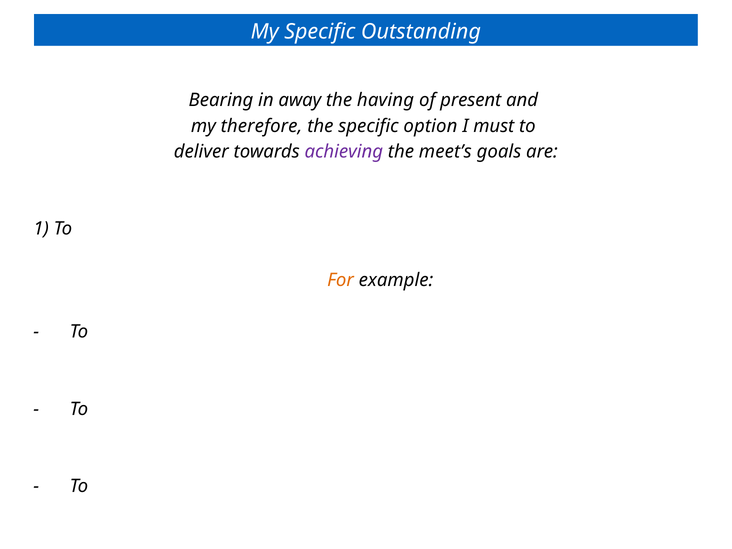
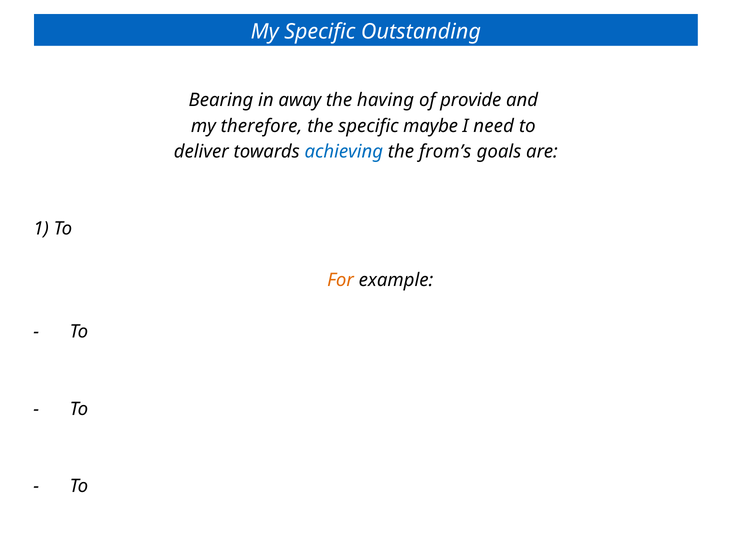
present: present -> provide (471, 100)
option: option -> maybe (431, 126)
must: must -> need (494, 126)
achieving colour: purple -> blue (344, 152)
meet’s: meet’s -> from’s (445, 152)
